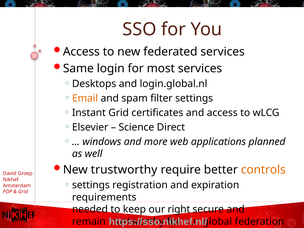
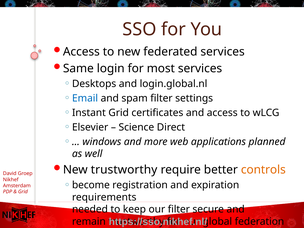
Email colour: orange -> blue (85, 98)
settings: settings -> become (91, 185)
our right: right -> filter (179, 209)
